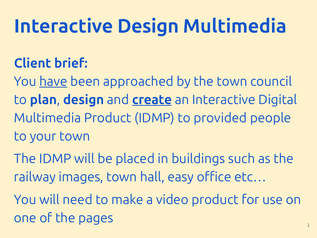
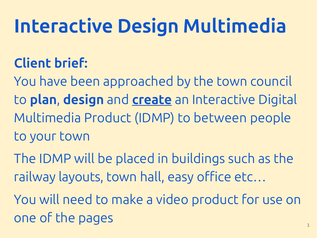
have underline: present -> none (53, 81)
provided: provided -> between (220, 118)
images: images -> layouts (81, 177)
